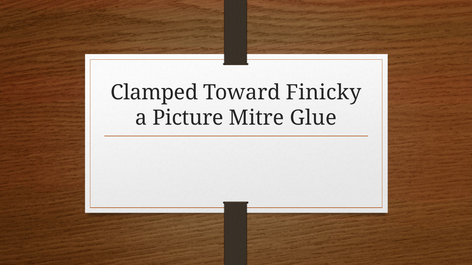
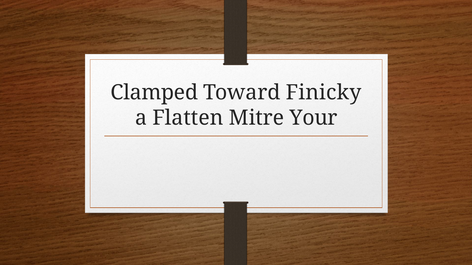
Picture: Picture -> Flatten (188, 118)
Glue: Glue -> Your (313, 118)
